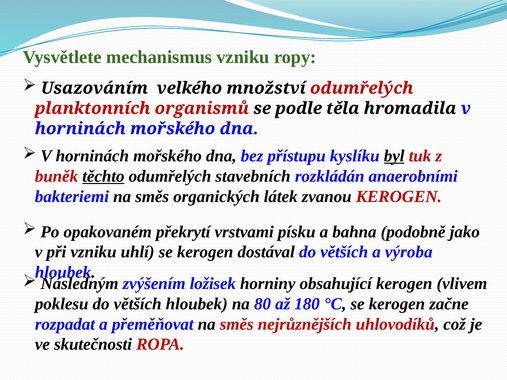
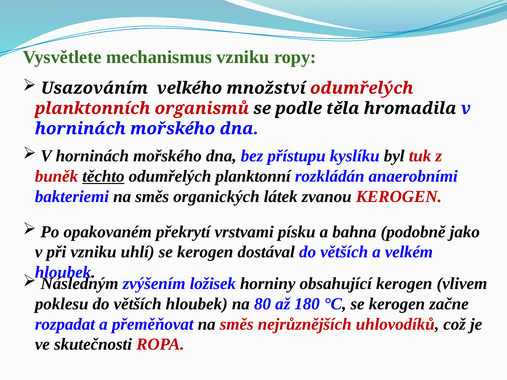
byl underline: present -> none (394, 156)
stavebních: stavebních -> planktonní (253, 176)
výroba: výroba -> velkém (409, 252)
